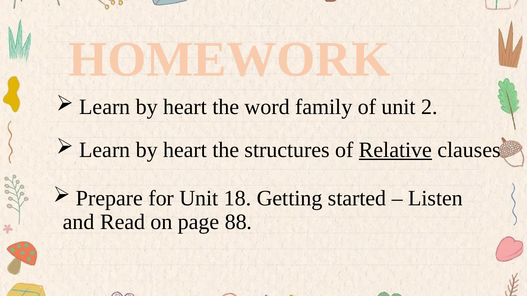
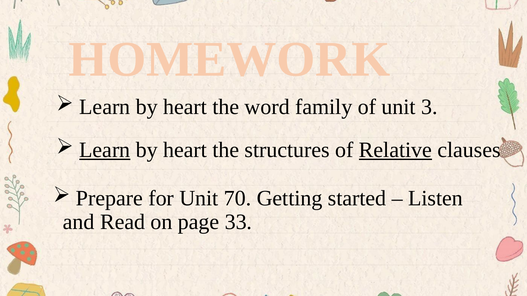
2: 2 -> 3 (429, 107)
Learn underline: none -> present (105, 150)
18: 18 -> 70 (238, 198)
88: 88 -> 33 (238, 222)
